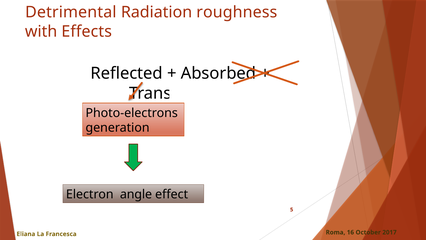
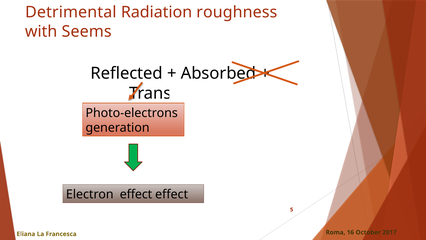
Effects: Effects -> Seems (87, 31)
Electron angle: angle -> effect (136, 194)
